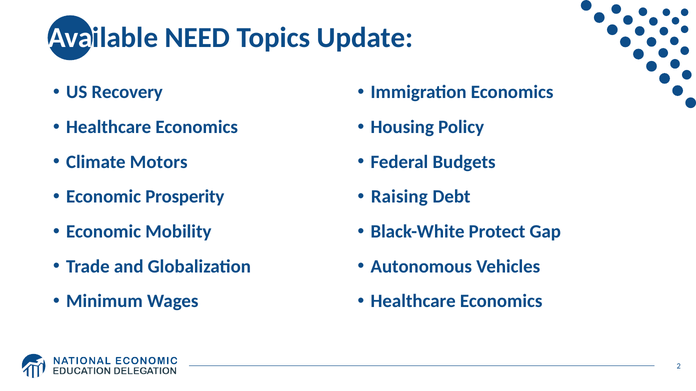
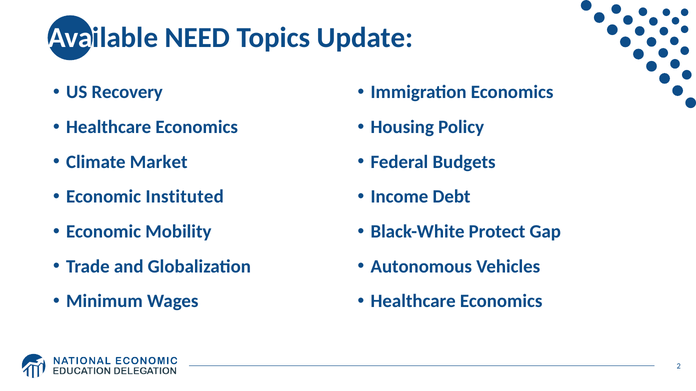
Motors: Motors -> Market (159, 162)
Prosperity: Prosperity -> Instituted (185, 197)
Raising: Raising -> Income (399, 197)
